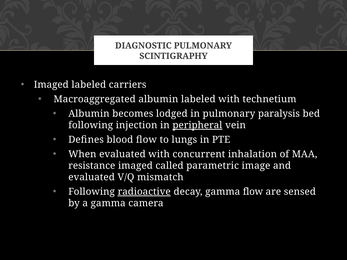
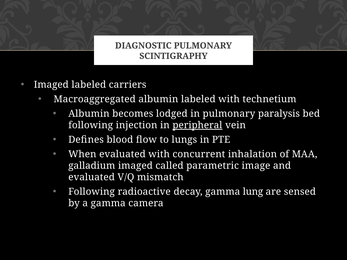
resistance: resistance -> galladium (92, 166)
radioactive underline: present -> none (144, 192)
gamma flow: flow -> lung (253, 192)
